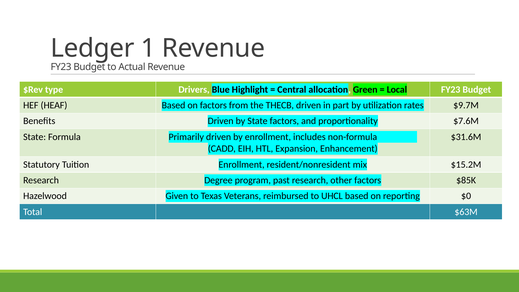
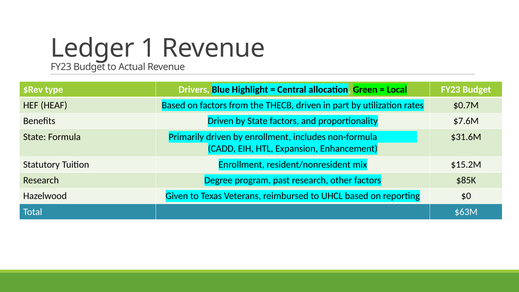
$9.7M: $9.7M -> $0.7M (466, 105)
